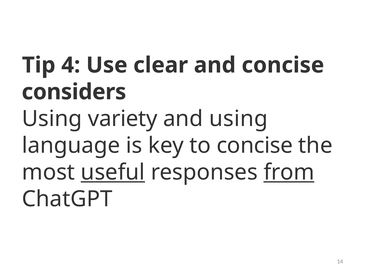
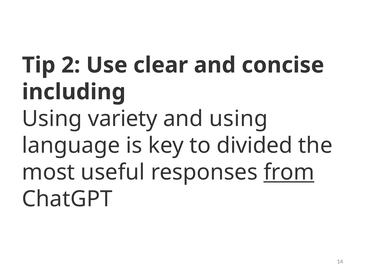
4: 4 -> 2 (71, 65)
considers: considers -> including (74, 92)
to concise: concise -> divided (255, 145)
useful underline: present -> none (113, 172)
